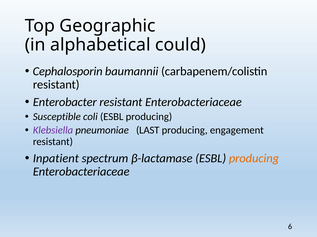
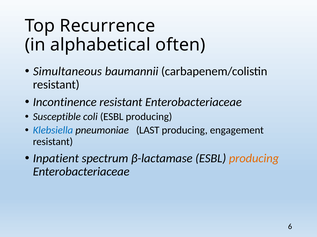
Geographic: Geographic -> Recurrence (108, 26)
could: could -> often (180, 45)
Cephalosporin: Cephalosporin -> Simultaneous (67, 71)
Enterobacter: Enterobacter -> Incontinence (65, 103)
Klebsiella colour: purple -> blue (53, 131)
